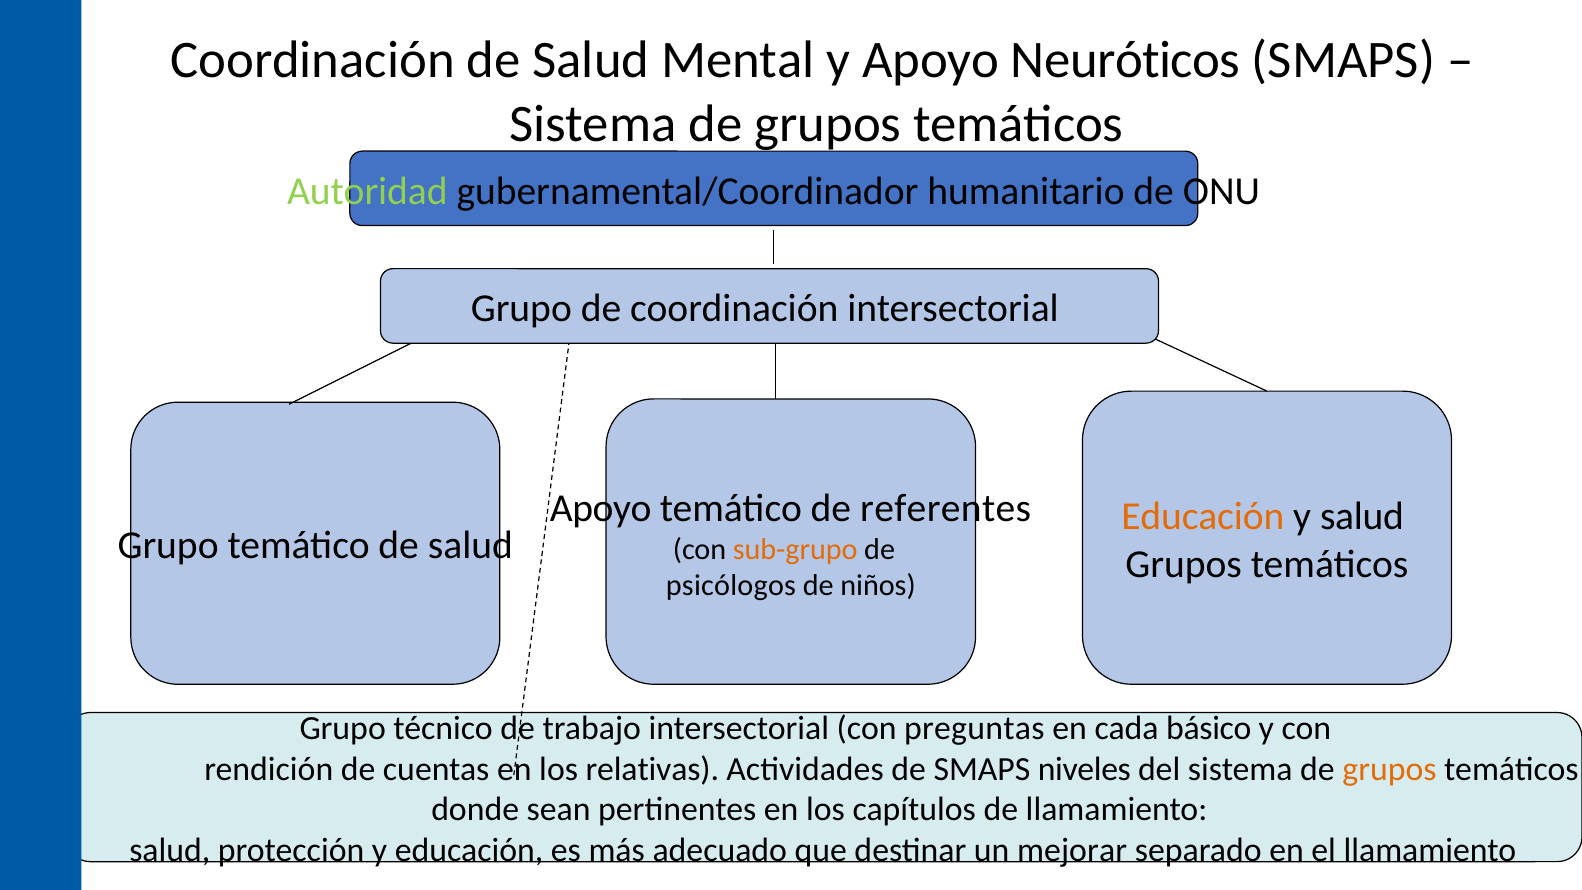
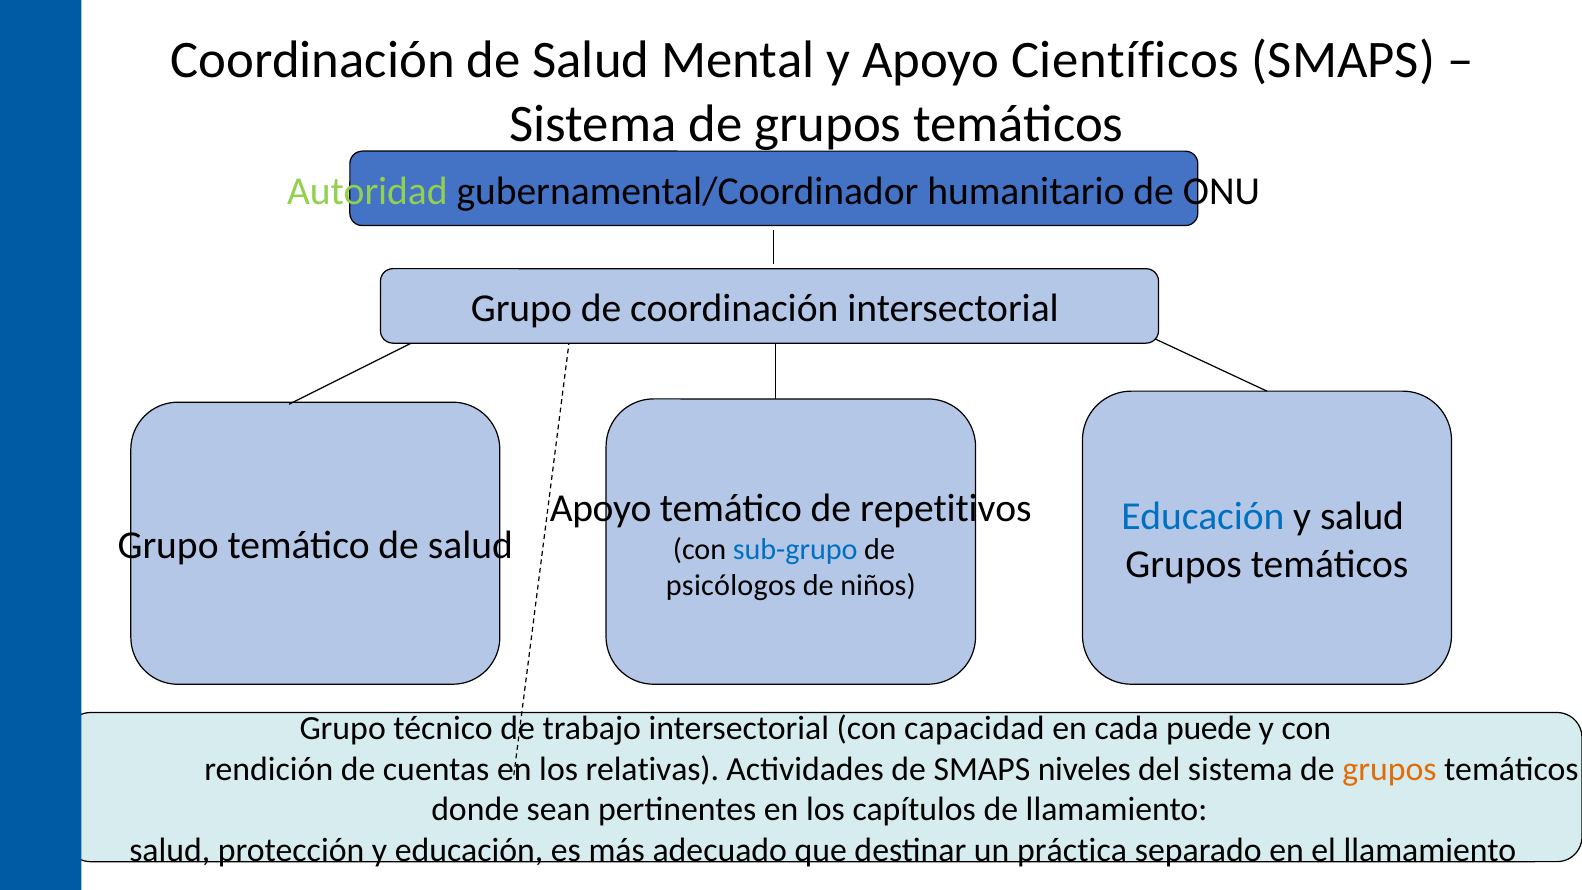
Neuróticos: Neuróticos -> Científicos (1125, 60)
referentes: referentes -> repetitivos (946, 508)
Educación colour: orange -> blue (1203, 517)
sub-grupo colour: orange -> blue (795, 549)
preguntas: preguntas -> capacidad (974, 728)
básico: básico -> puede (1209, 728)
mejorar: mejorar -> práctica (1072, 850)
